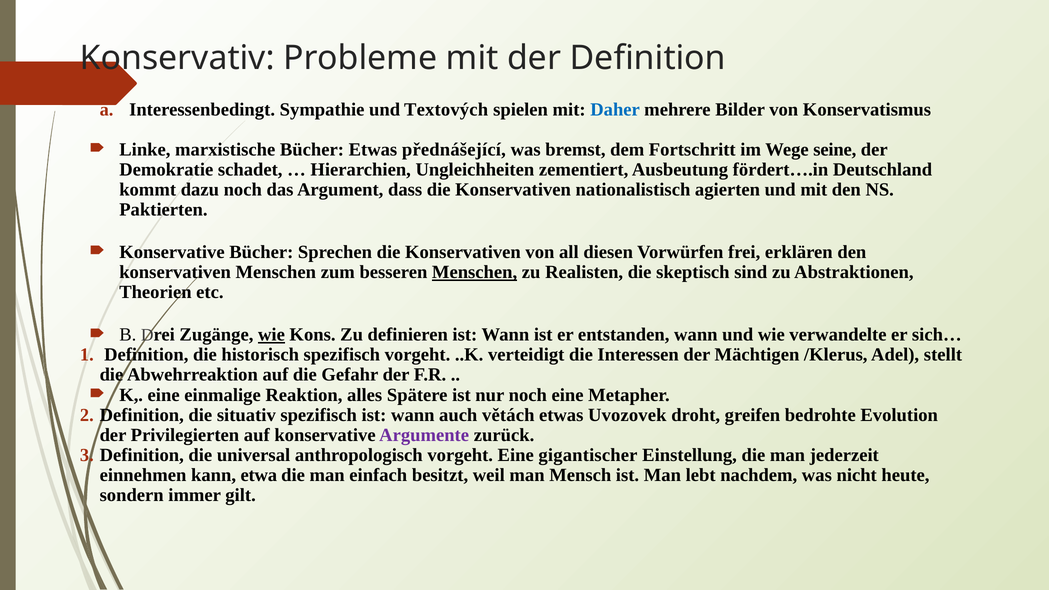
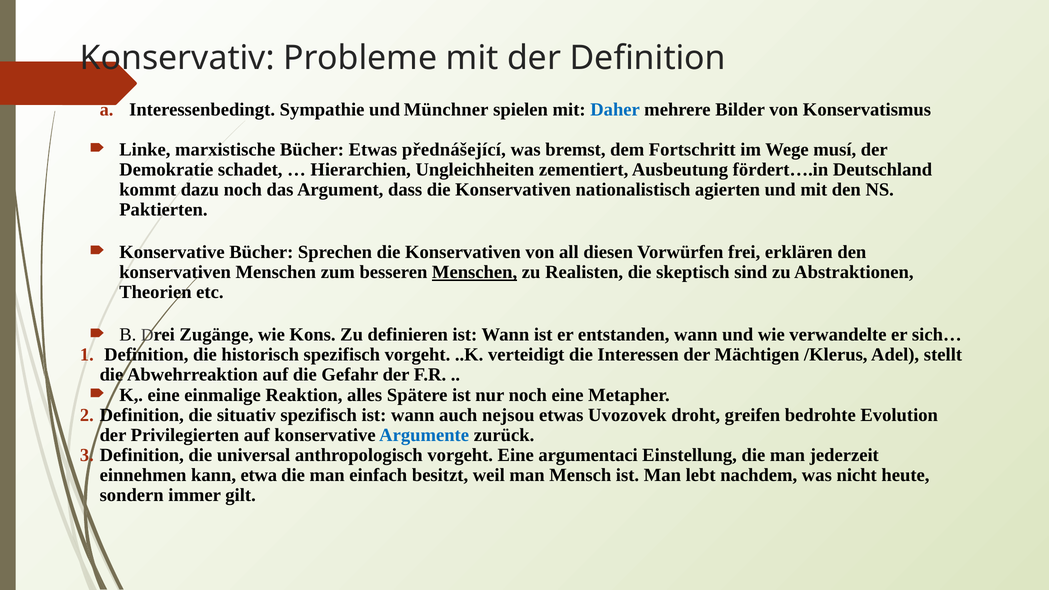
Textových: Textových -> Münchner (446, 109)
seine: seine -> musí (835, 150)
wie underline: present -> none (271, 335)
větách: větách -> nejsou (508, 415)
Argumente colour: purple -> blue (424, 435)
gigantischer: gigantischer -> argumentaci (588, 455)
